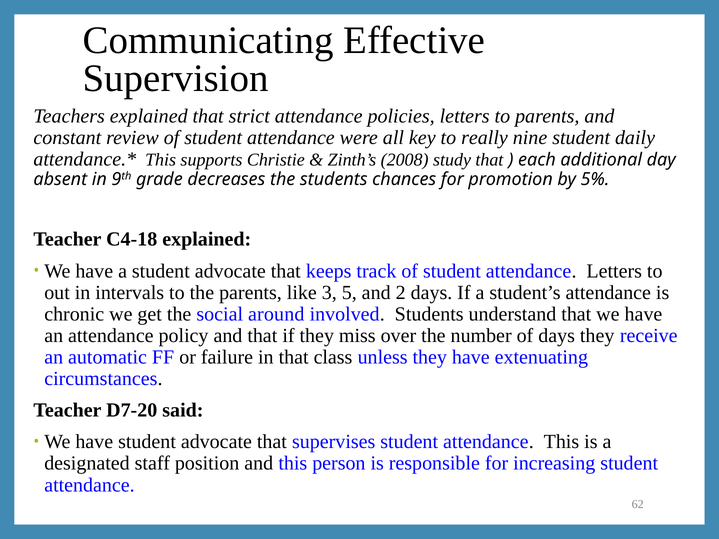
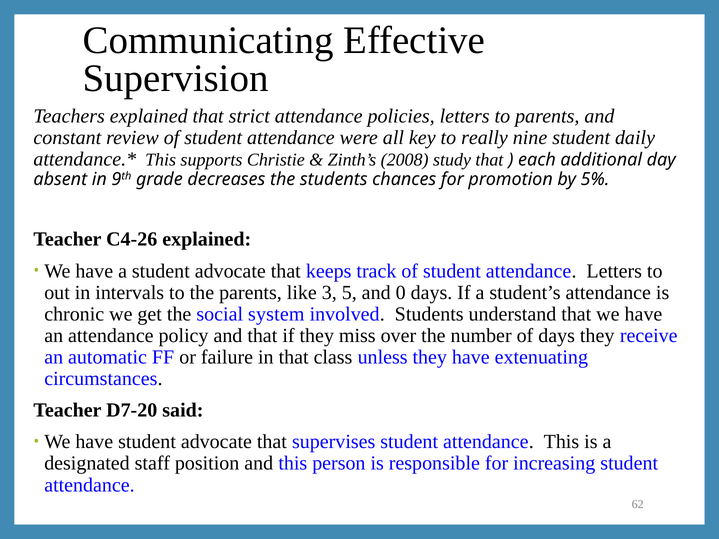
C4-18: C4-18 -> C4-26 (132, 240)
2: 2 -> 0 (401, 293)
around: around -> system (276, 314)
